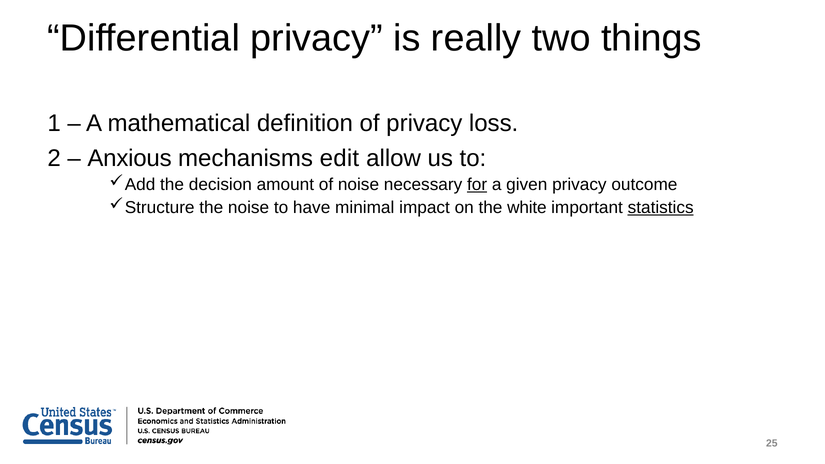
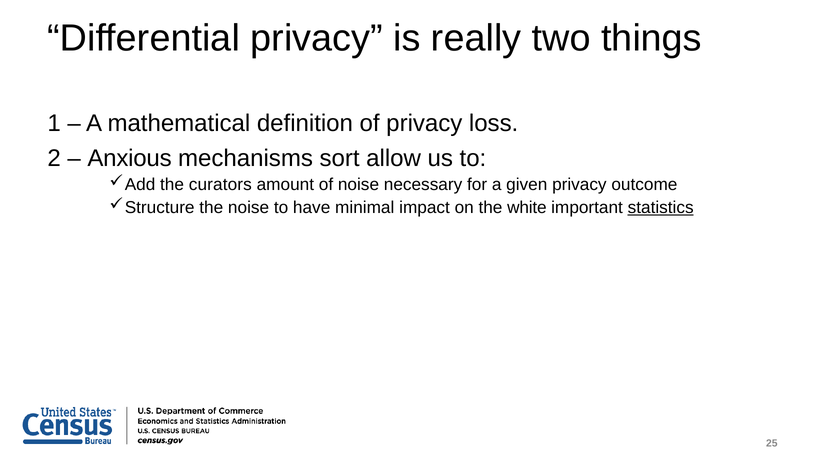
edit: edit -> sort (340, 158)
decision: decision -> curators (220, 185)
for underline: present -> none (477, 185)
